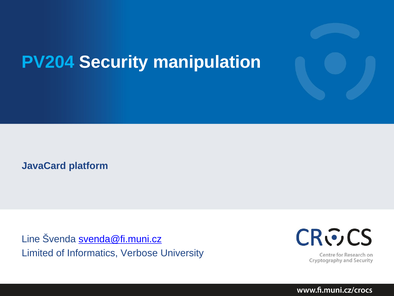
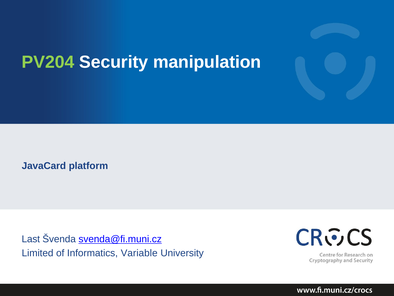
PV204 colour: light blue -> light green (48, 62)
Line: Line -> Last (31, 239)
Verbose: Verbose -> Variable (139, 253)
